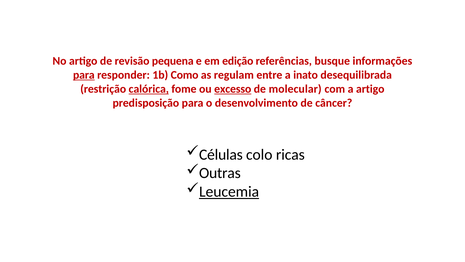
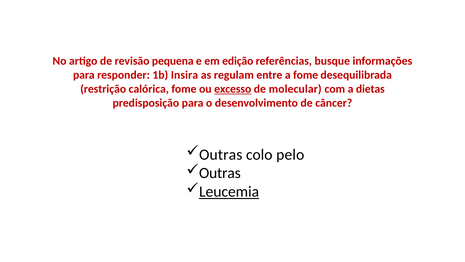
para underline: present -> none (84, 75)
Como: Como -> Insira (184, 75)
a inato: inato -> fome (306, 75)
calórica underline: present -> none (149, 89)
a artigo: artigo -> dietas (370, 89)
Células: Células -> Outras (221, 154)
ricas: ricas -> pelo (290, 154)
